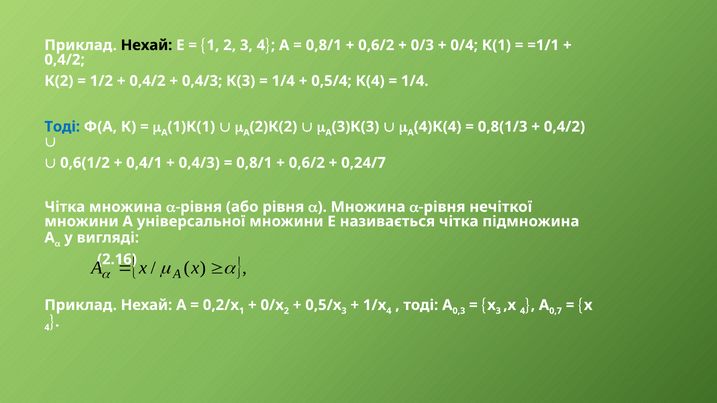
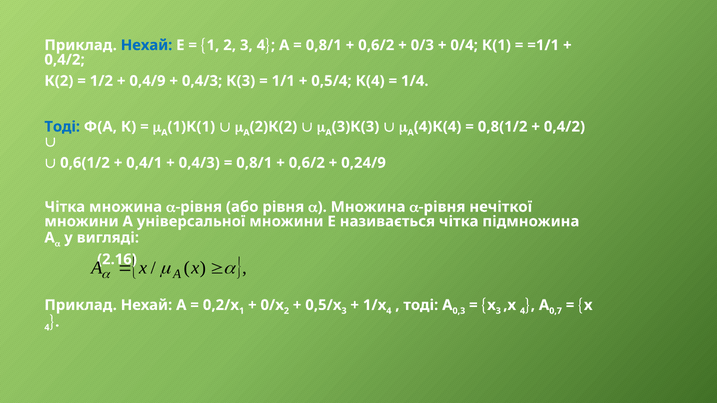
Нехай colour: black -> blue (147, 45)
0,4/2: 0,4/2 -> 0,4/9 (147, 81)
1/4: 1/4 -> 1/1 (283, 81)
0,8(1/3: 0,8(1/3 -> 0,8(1/2 (503, 127)
0,24/7: 0,24/7 -> 0,24/9 (364, 163)
